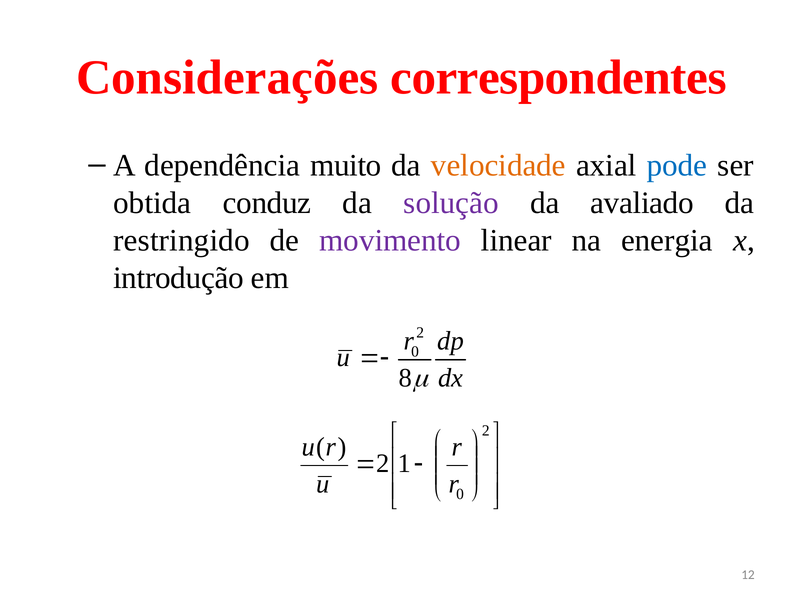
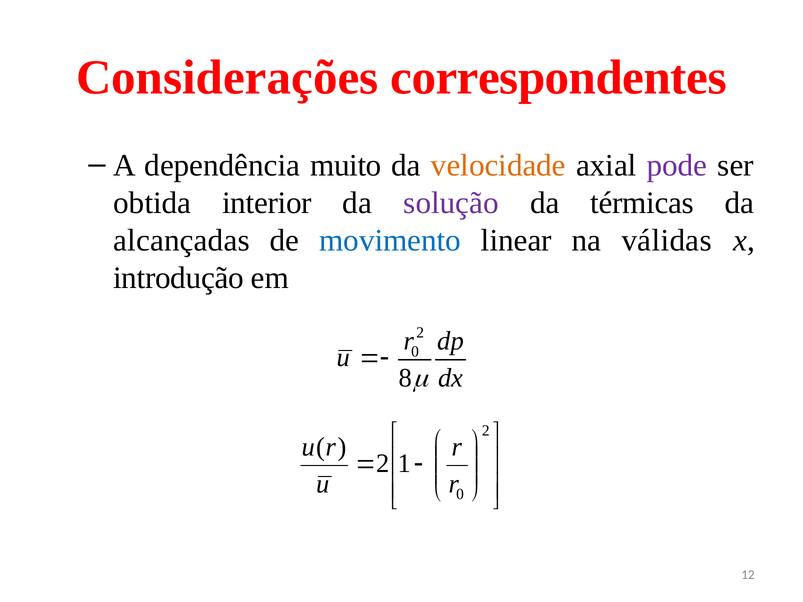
pode colour: blue -> purple (677, 165)
conduz: conduz -> interior (267, 203)
avaliado: avaliado -> térmicas (642, 203)
restringido: restringido -> alcançadas (182, 240)
movimento colour: purple -> blue (390, 240)
energia: energia -> válidas (667, 240)
